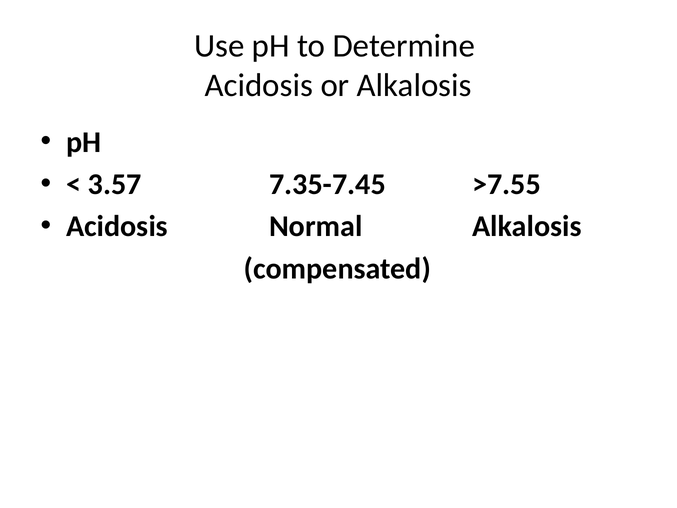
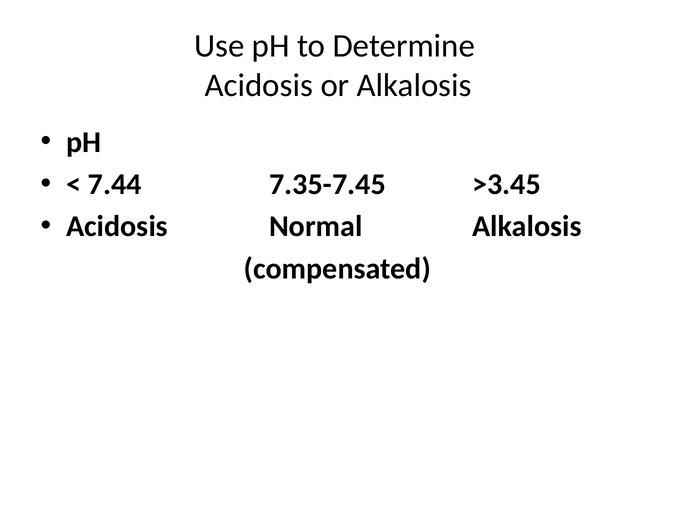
3.57: 3.57 -> 7.44 (115, 184)
>7.55: >7.55 -> >3.45 (507, 184)
